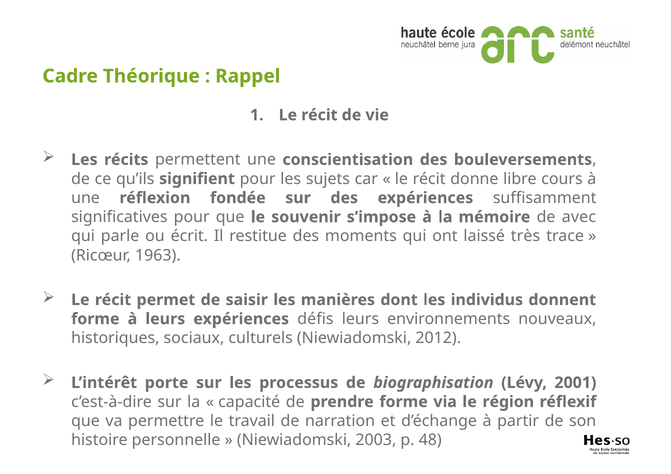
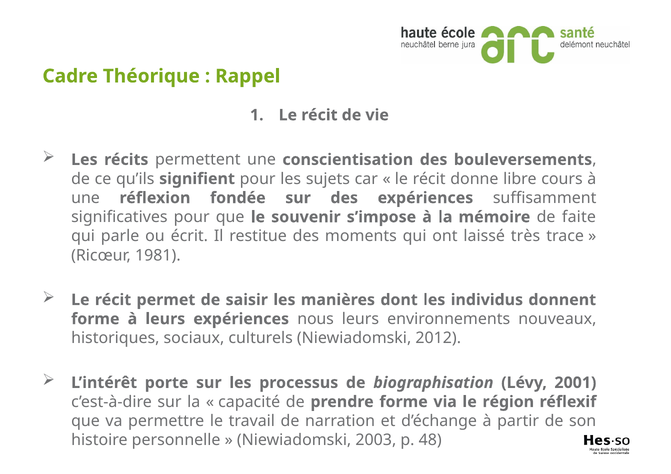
avec: avec -> faite (579, 217)
1963: 1963 -> 1981 (158, 255)
défis: défis -> nous (316, 319)
